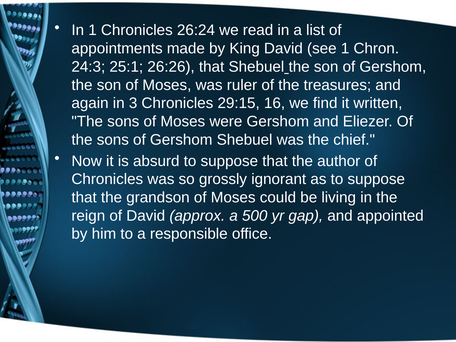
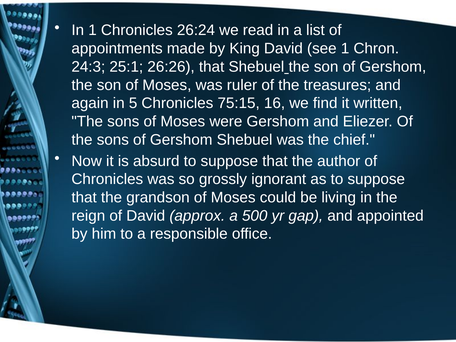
3: 3 -> 5 (133, 103)
29:15: 29:15 -> 75:15 (239, 103)
